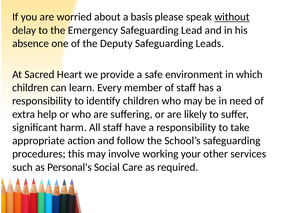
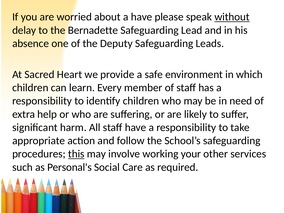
a basis: basis -> have (142, 17)
Emergency: Emergency -> Bernadette (93, 30)
this underline: none -> present (76, 154)
